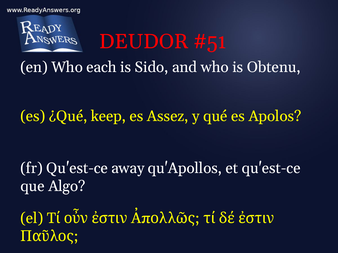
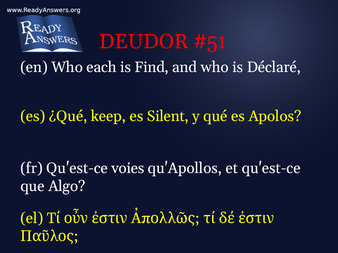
Sido: Sido -> Find (152, 67)
Obtenu: Obtenu -> Déclaré (274, 67)
Assez: Assez -> Silent (168, 116)
away: away -> voies (128, 168)
